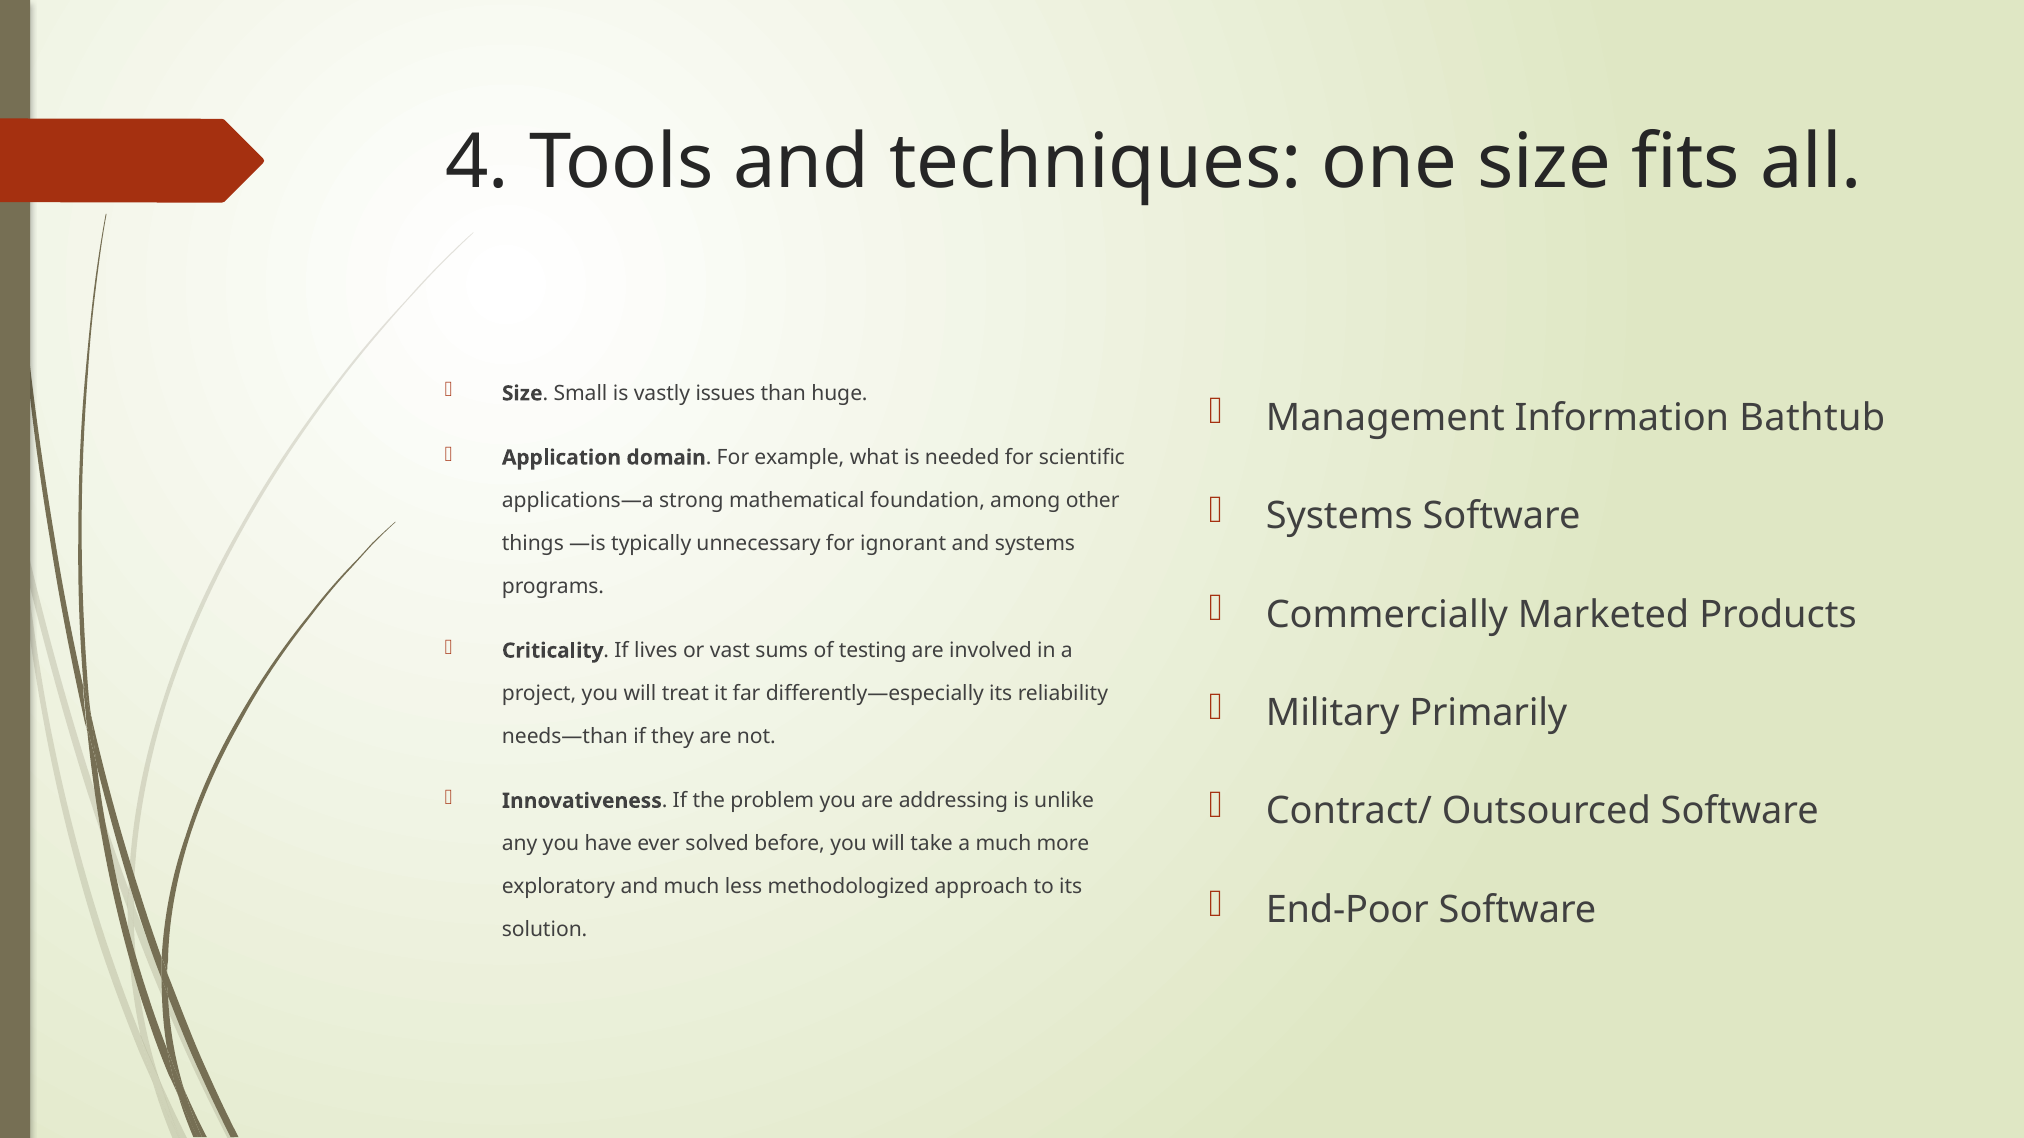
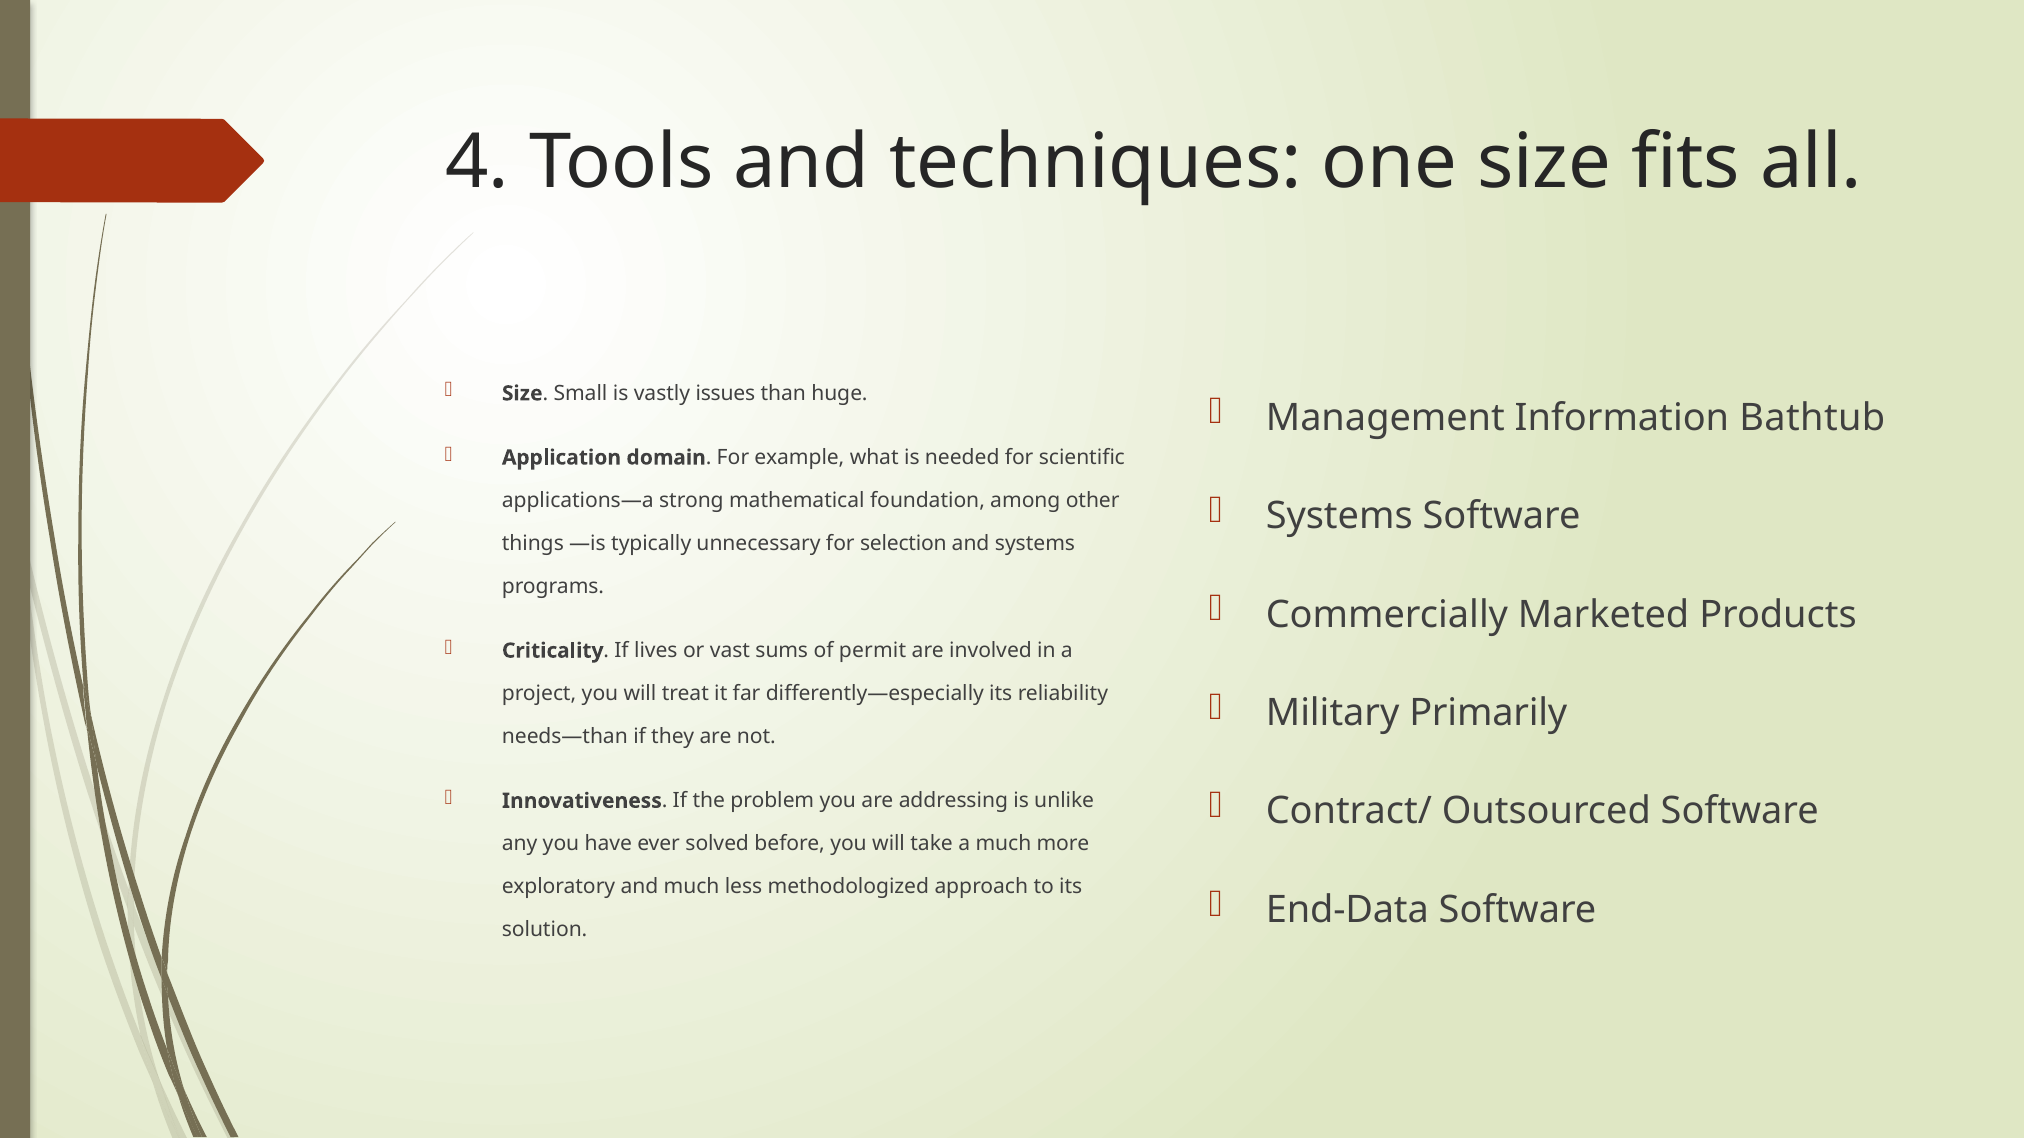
ignorant: ignorant -> selection (903, 544)
testing: testing -> permit (873, 651)
End-Poor: End-Poor -> End-Data (1347, 910)
